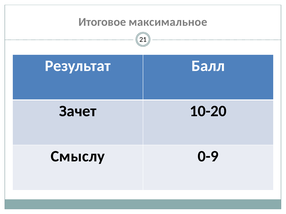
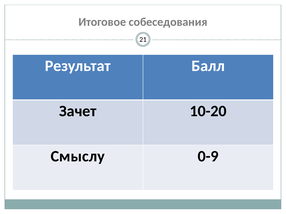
максимальное: максимальное -> собеседования (168, 22)
